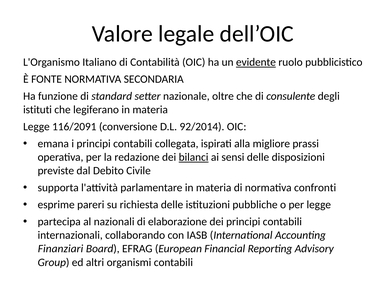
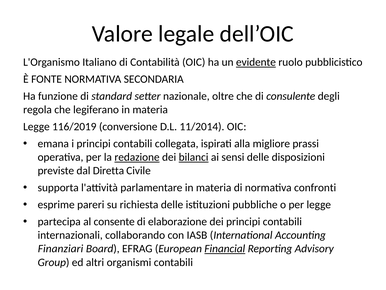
istituti: istituti -> regola (37, 110)
116/2091: 116/2091 -> 116/2019 (74, 127)
92/2014: 92/2014 -> 11/2014 (202, 127)
redazione underline: none -> present (137, 157)
Debito: Debito -> Diretta (108, 170)
nazionali: nazionali -> consente (114, 221)
Financial underline: none -> present (225, 248)
